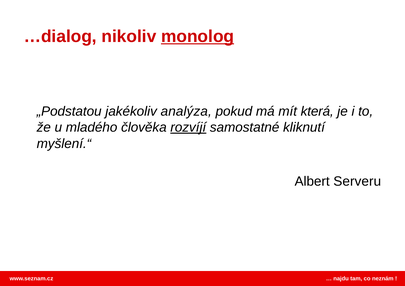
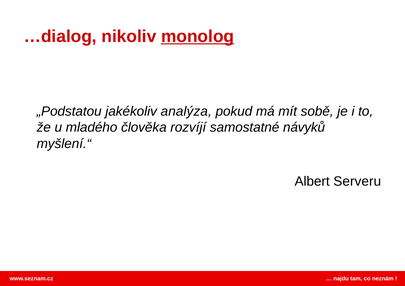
která: která -> sobě (317, 111)
rozvíjí underline: present -> none (188, 128)
kliknutí: kliknutí -> návyků (304, 128)
